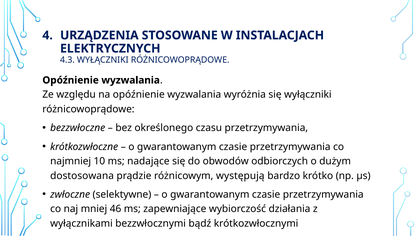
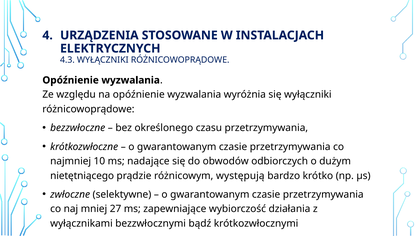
dostosowana: dostosowana -> nietętniącego (82, 175)
46: 46 -> 27 (116, 209)
